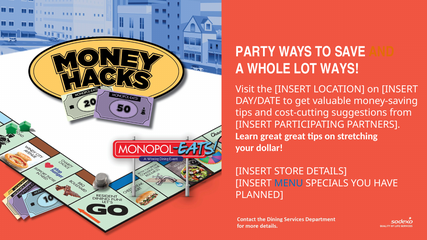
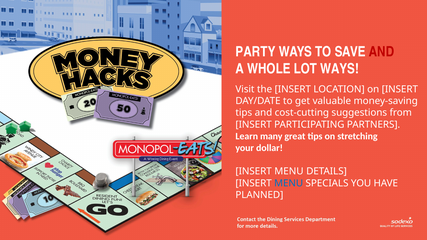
AND colour: orange -> red (382, 52)
Learn great: great -> many (271, 136)
STORE: STORE -> MENU (289, 172)
